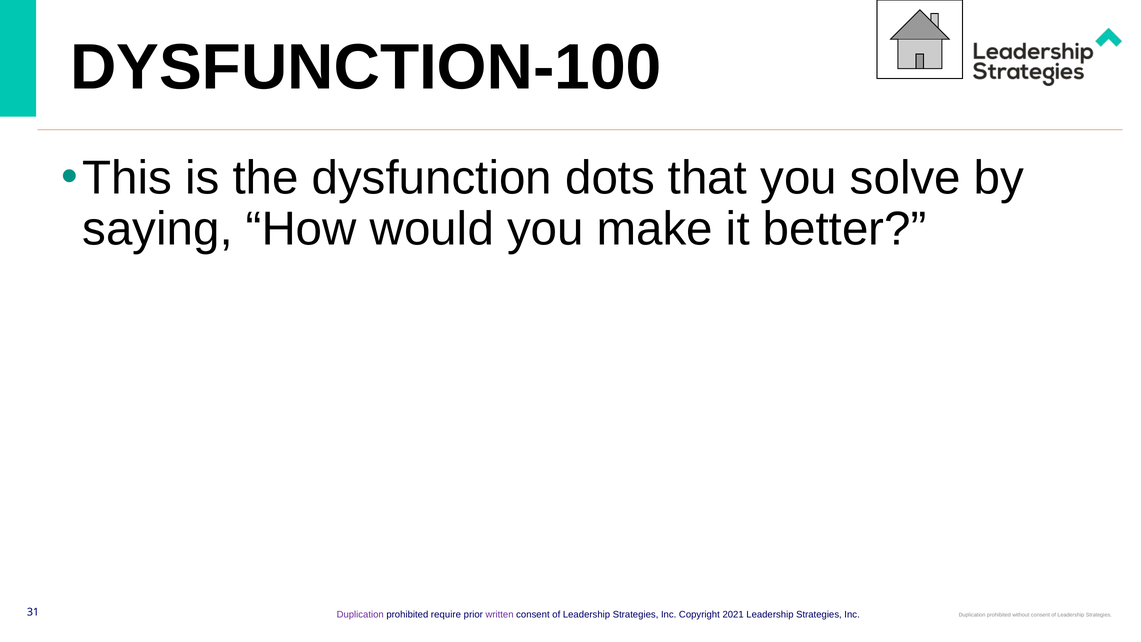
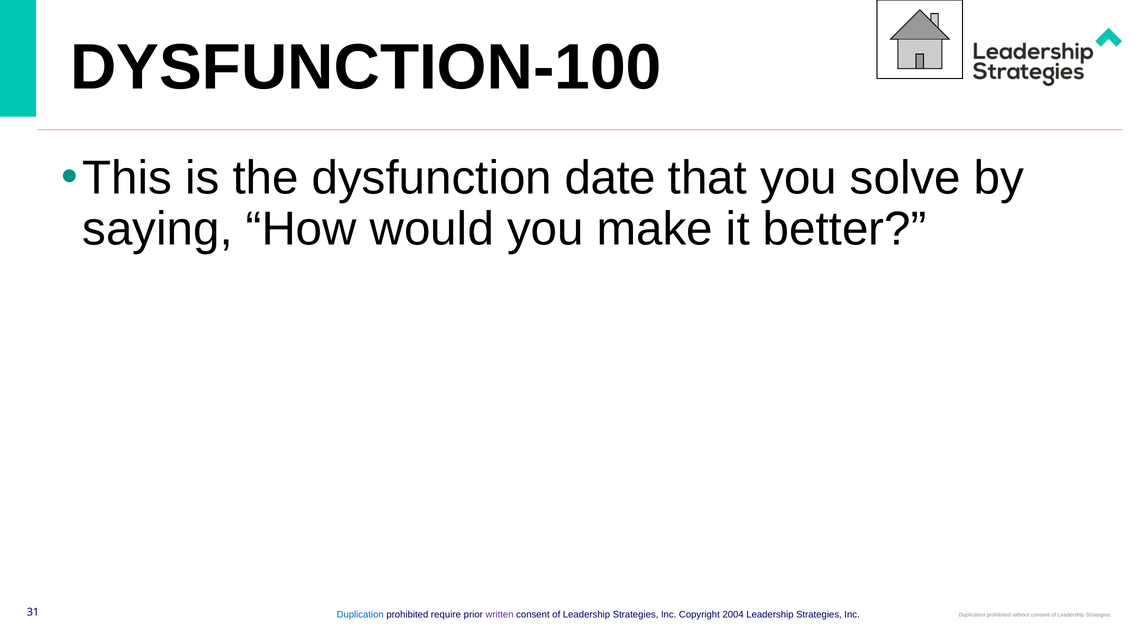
dots: dots -> date (610, 178)
Duplication colour: purple -> blue (360, 615)
2021: 2021 -> 2004 (733, 615)
